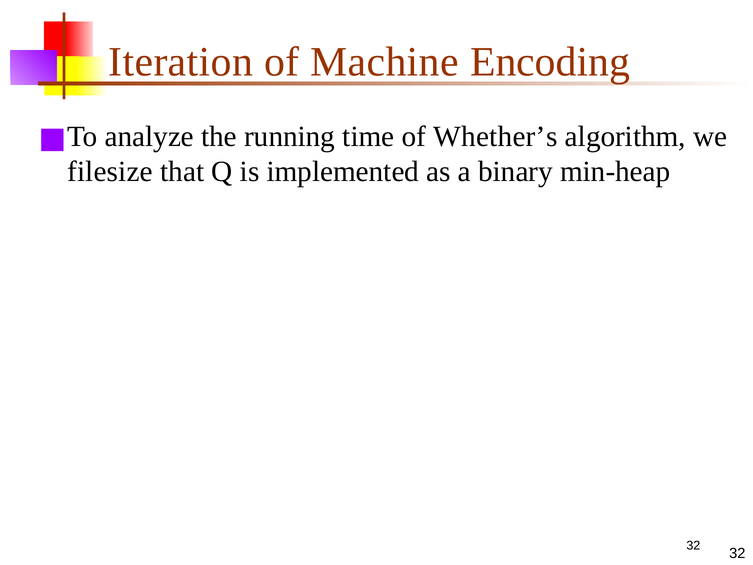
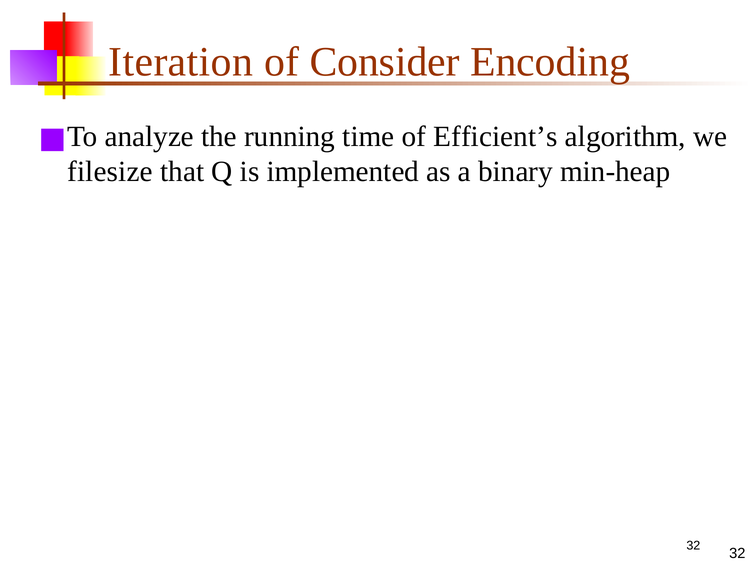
Machine: Machine -> Consider (385, 62)
Whether’s: Whether’s -> Efficient’s (495, 136)
